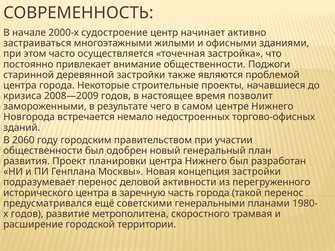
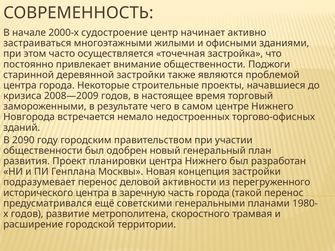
позволит: позволит -> торговый (251, 96)
2060: 2060 -> 2090 (23, 140)
